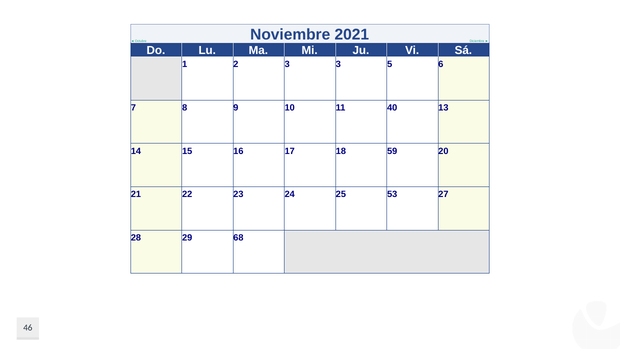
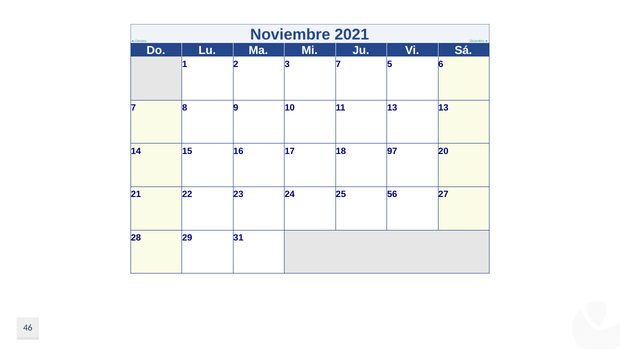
3 3: 3 -> 7 (338, 64)
11 40: 40 -> 13 (392, 108)
59: 59 -> 97 (392, 151)
53: 53 -> 56 (392, 194)
68: 68 -> 31 (238, 238)
